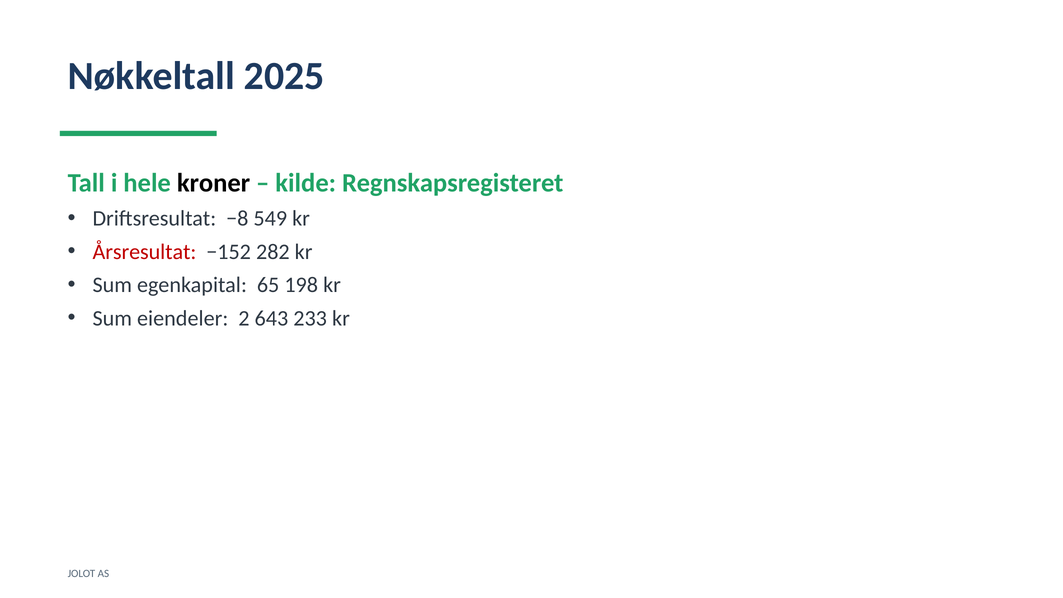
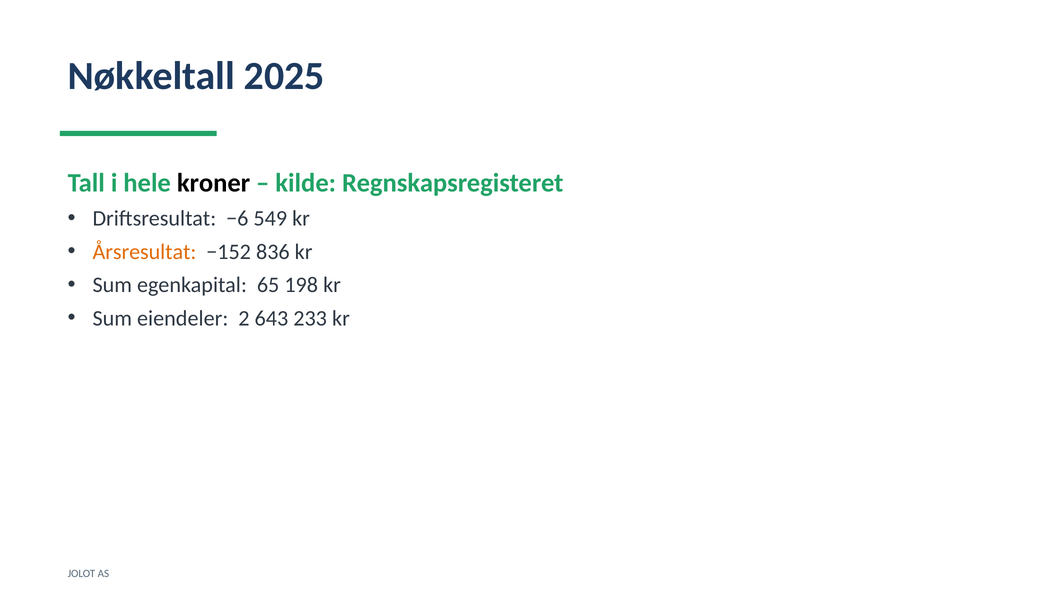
−8: −8 -> −6 (237, 219)
Årsresultat colour: red -> orange (144, 252)
282: 282 -> 836 (273, 252)
